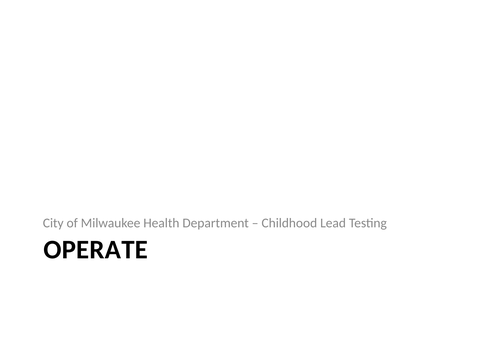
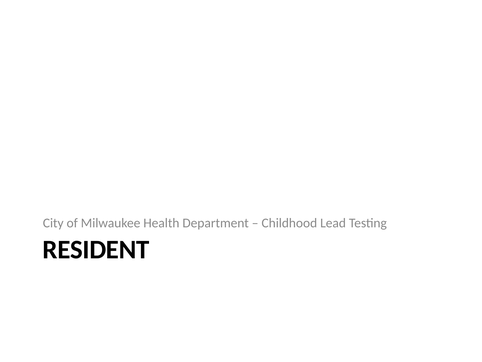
OPERATE: OPERATE -> RESIDENT (96, 249)
